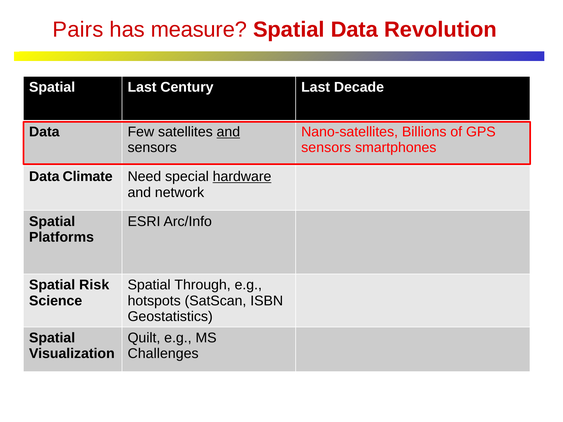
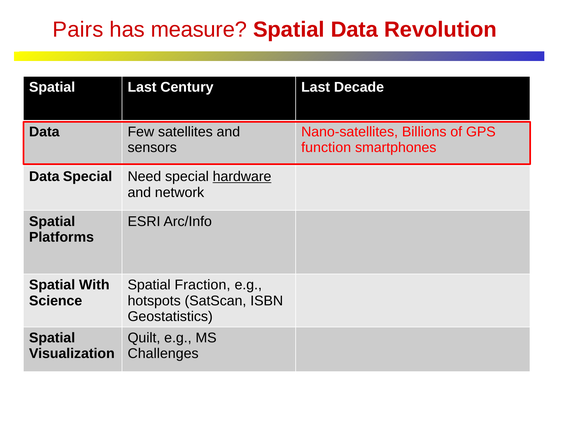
and underline: present -> none (228, 132)
sensors: sensors -> function (326, 148)
Data Climate: Climate -> Special (88, 177)
Risk: Risk -> With (94, 285)
Through: Through -> Fraction (202, 285)
